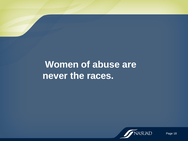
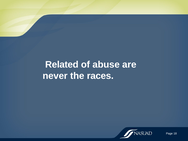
Women: Women -> Related (62, 65)
